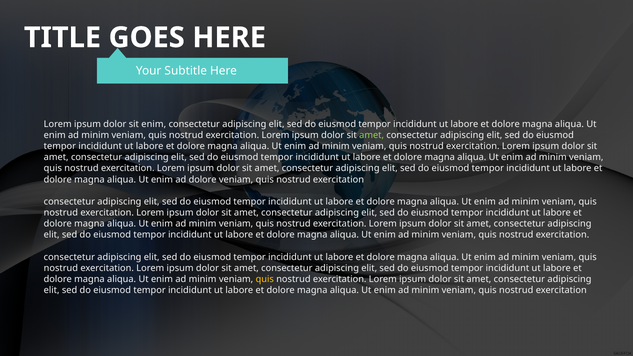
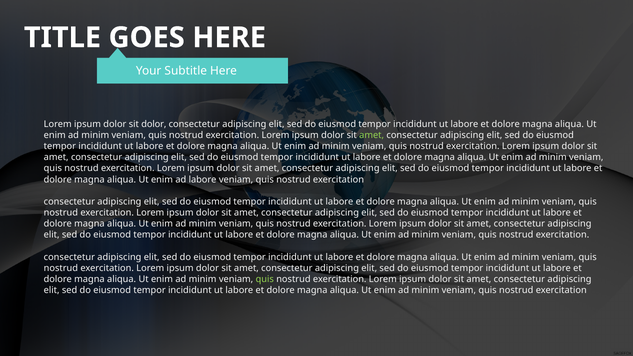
sit enim: enim -> dolor (154, 124)
ad dolore: dolore -> labore (203, 180)
quis colour: yellow -> light green (265, 279)
